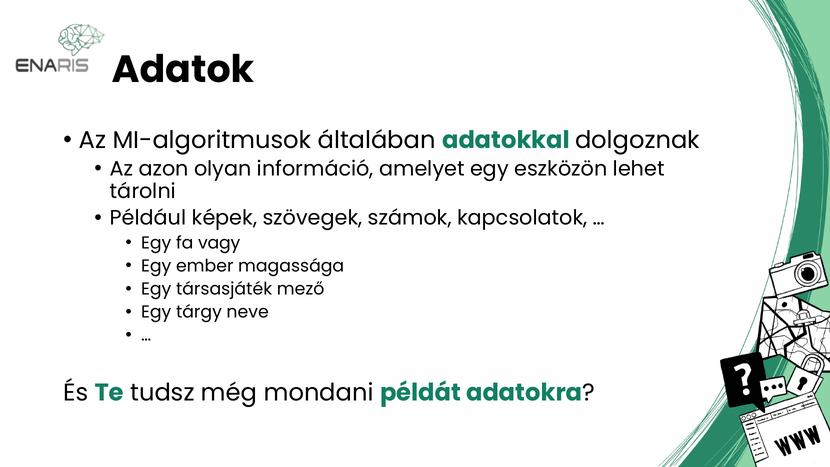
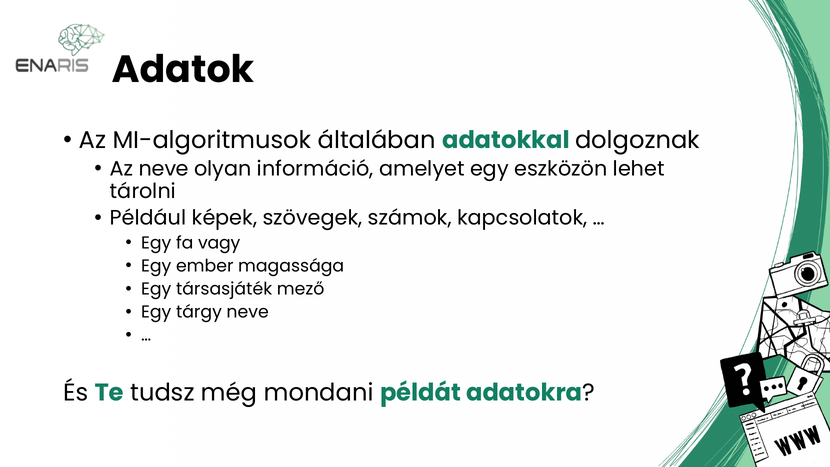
Az azon: azon -> neve (164, 169)
